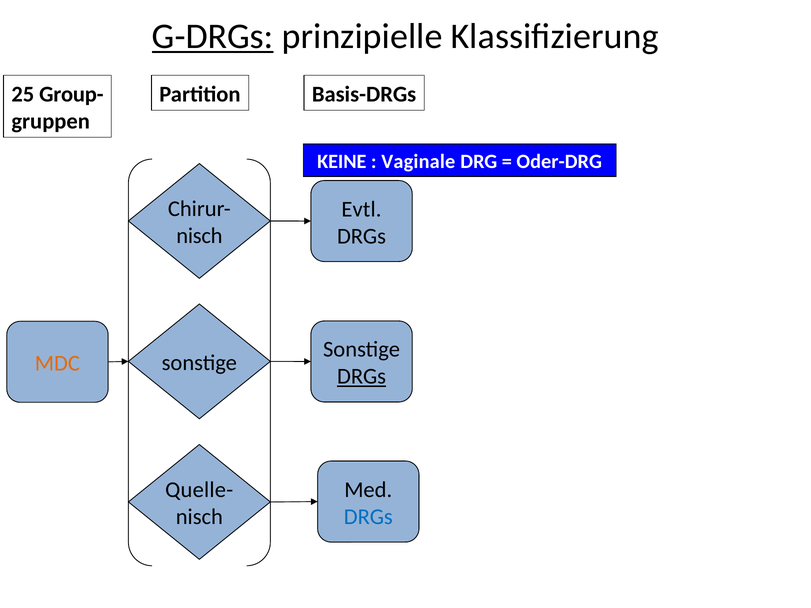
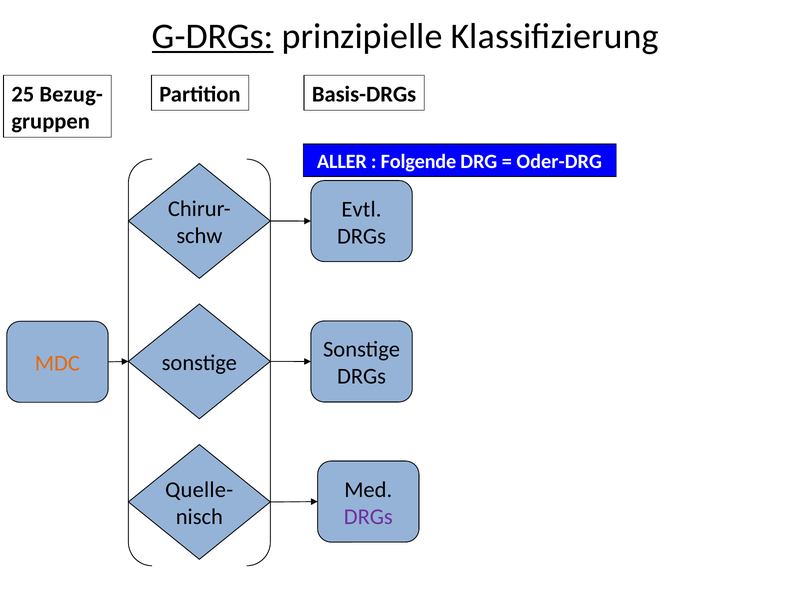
Group-: Group- -> Bezug- (71, 94)
KEINE: KEINE -> ALLER (342, 162)
Vaginale: Vaginale -> Folgende (418, 162)
nisch: nisch -> schw (199, 236)
DRGs underline: present -> none (362, 377)
DRGs colour: blue -> purple (368, 517)
